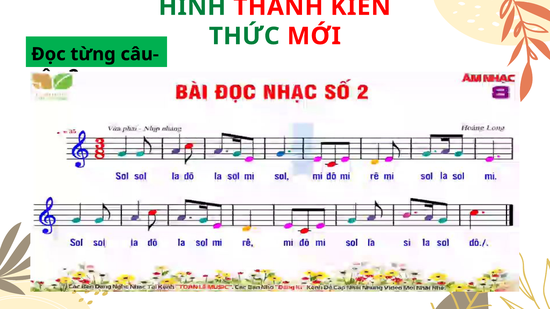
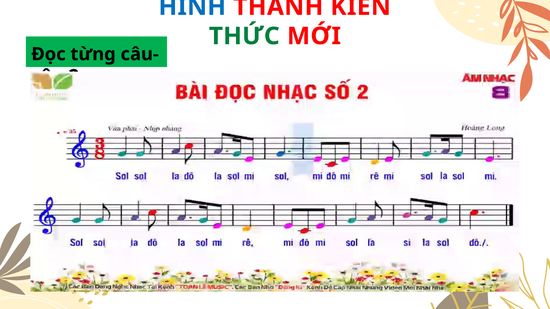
HÌNH colour: green -> blue (192, 7)
